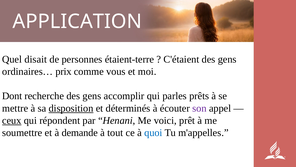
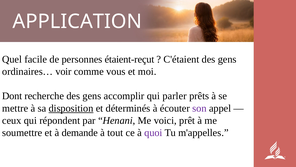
disait: disait -> facile (36, 59)
étaient-terre: étaient-terre -> étaient-reçut (129, 59)
prix: prix -> voir (63, 71)
parles: parles -> parler (175, 96)
ceux underline: present -> none (12, 120)
quoi colour: blue -> purple (153, 132)
